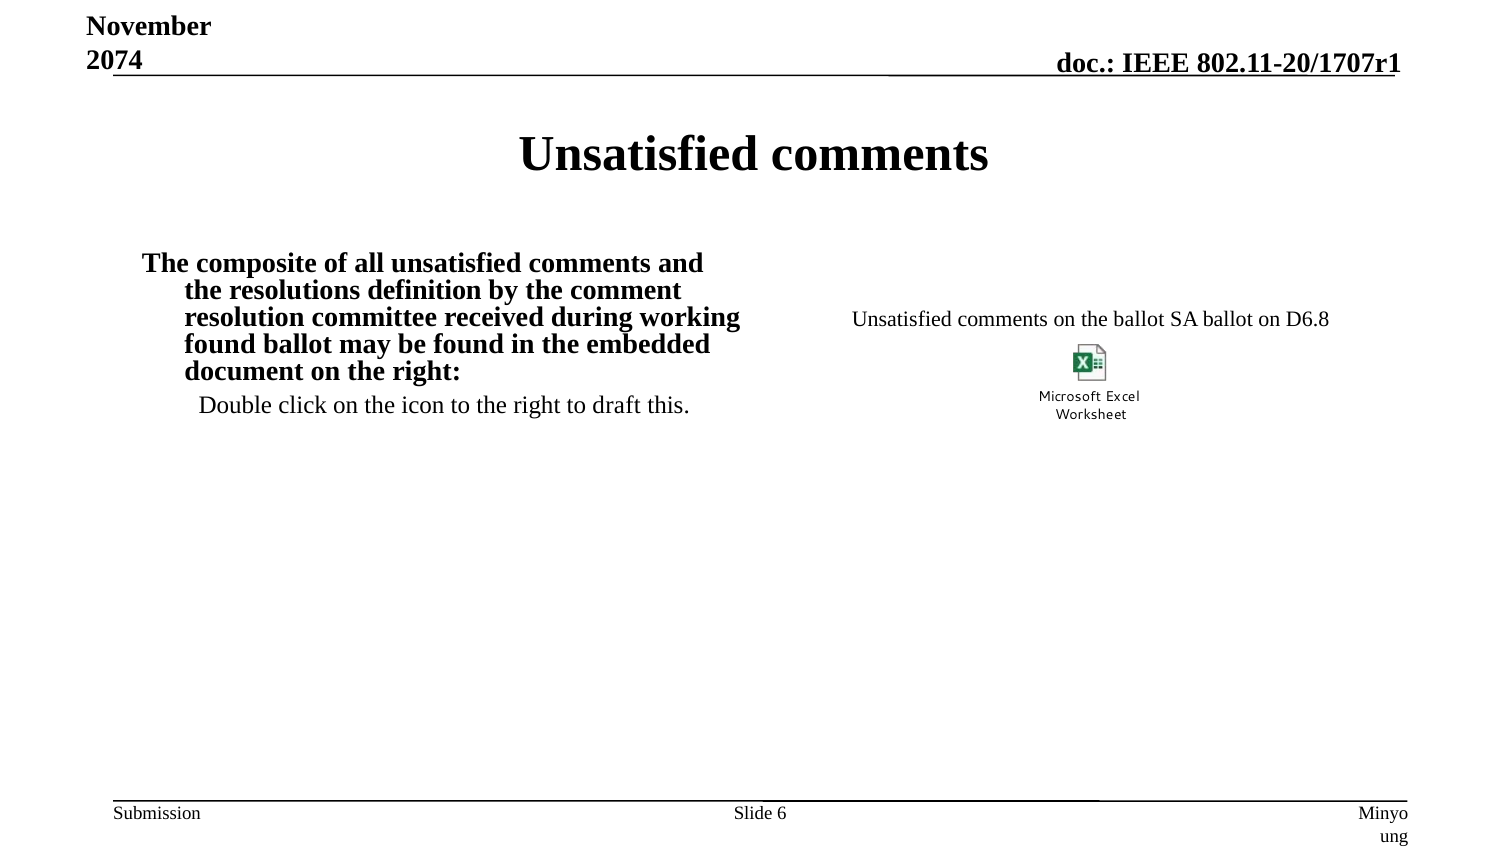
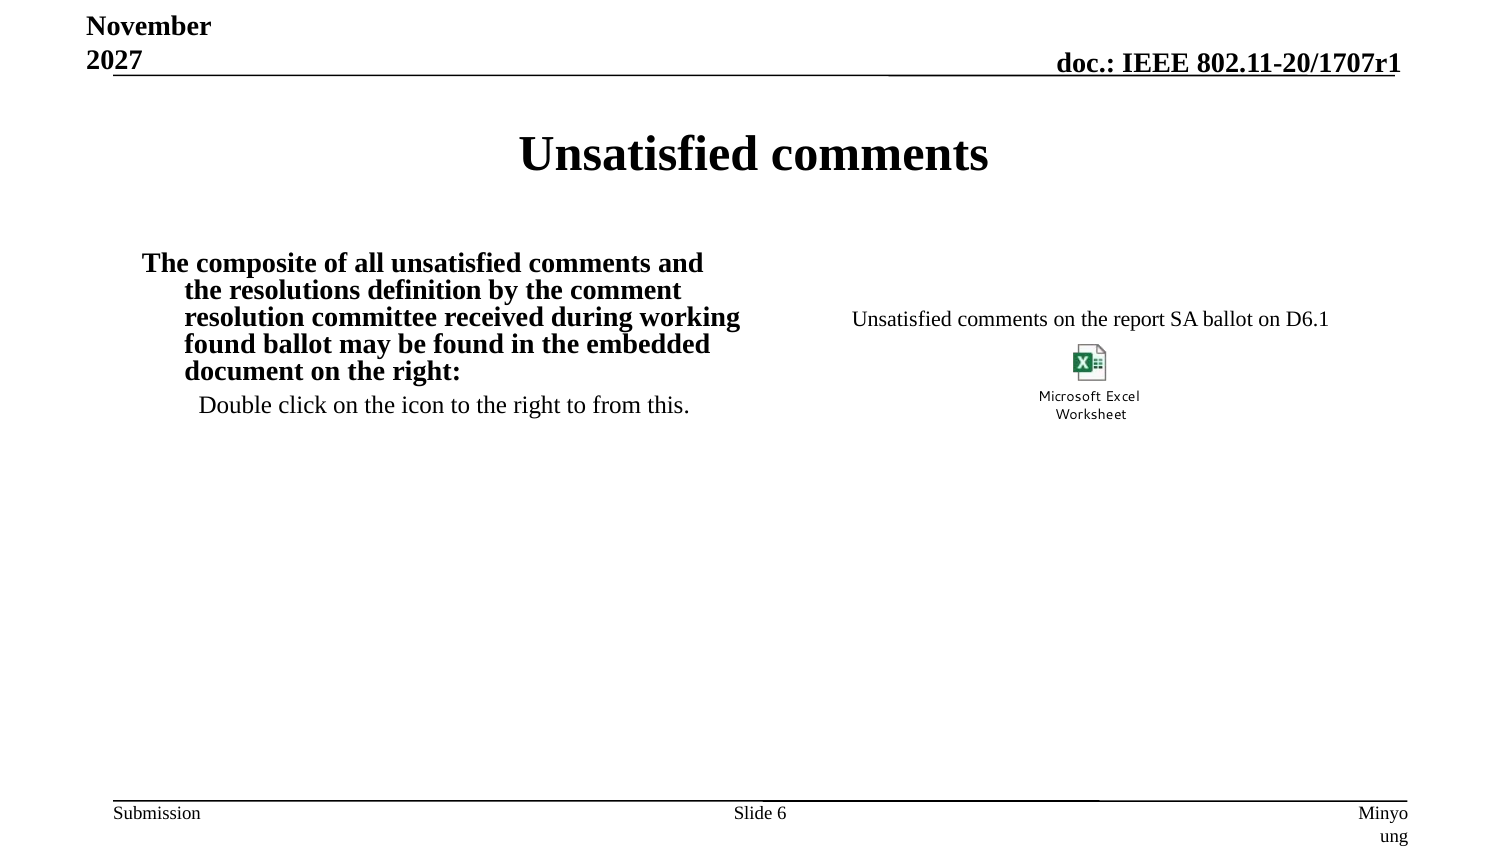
2074: 2074 -> 2027 (114, 60)
the ballot: ballot -> report (1139, 320)
D6.8: D6.8 -> D6.1 (1308, 320)
draft: draft -> from (617, 405)
